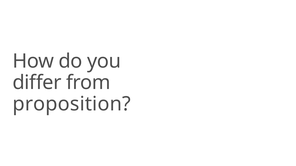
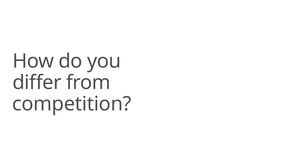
proposition: proposition -> competition (72, 104)
